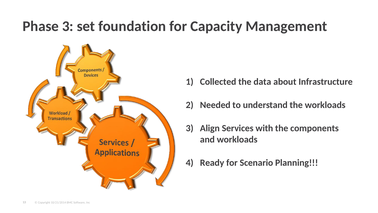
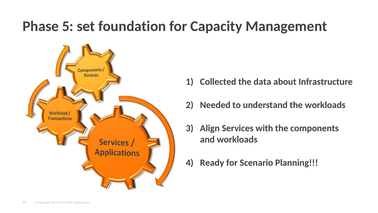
Phase 3: 3 -> 5 (68, 26)
